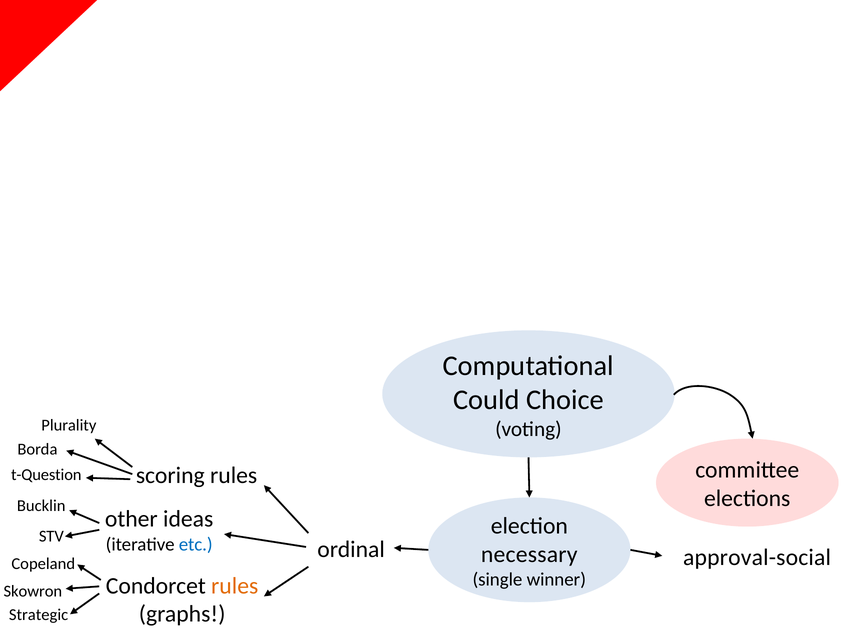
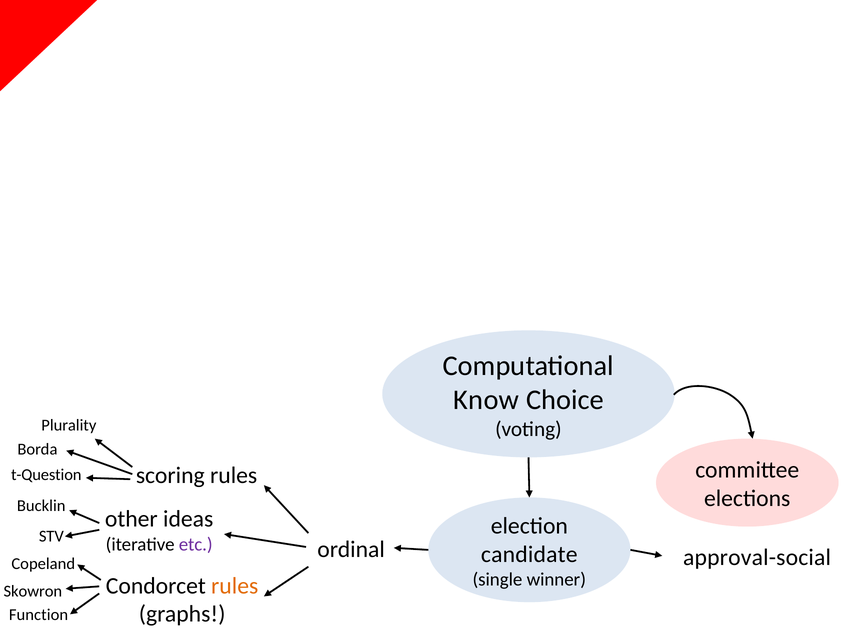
Could: Could -> Know (486, 400)
etc colour: blue -> purple (196, 544)
necessary: necessary -> candidate (529, 554)
Strategic: Strategic -> Function (39, 615)
